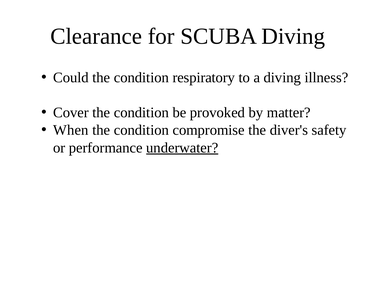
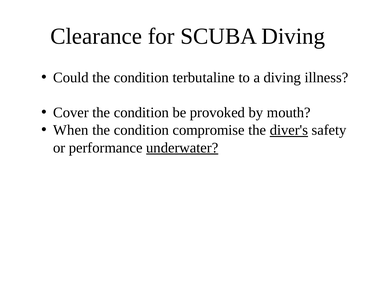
respiratory: respiratory -> terbutaline (204, 77)
matter: matter -> mouth (289, 113)
diver's underline: none -> present (289, 130)
